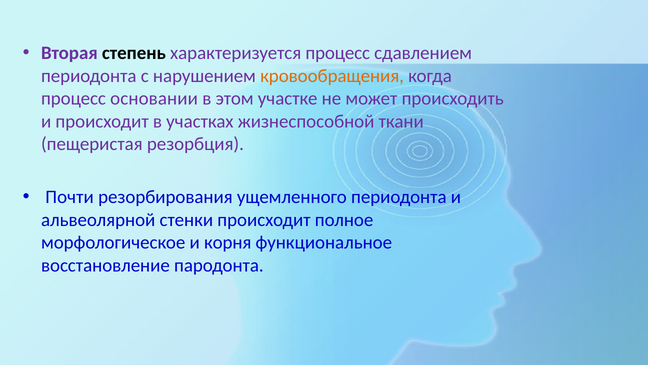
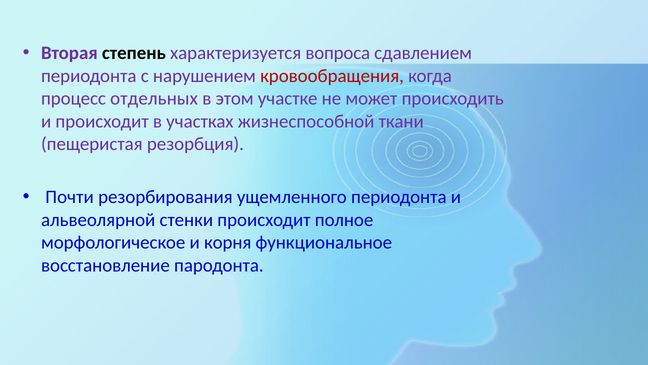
характеризуется процесс: процесс -> вопроса (338, 53)
кровообращения colour: orange -> red (332, 76)
основании: основании -> отдельных (154, 98)
